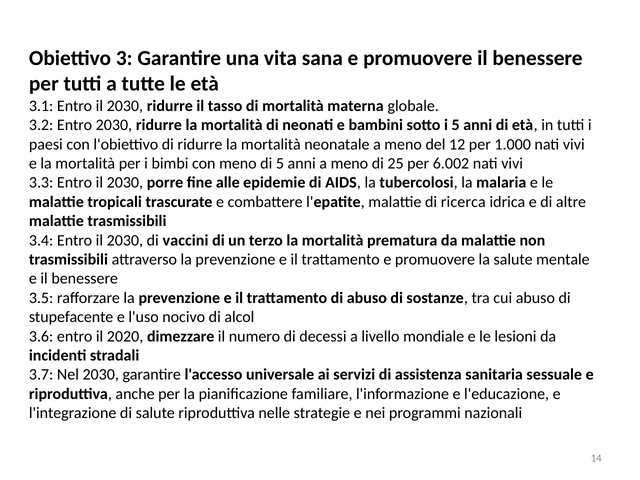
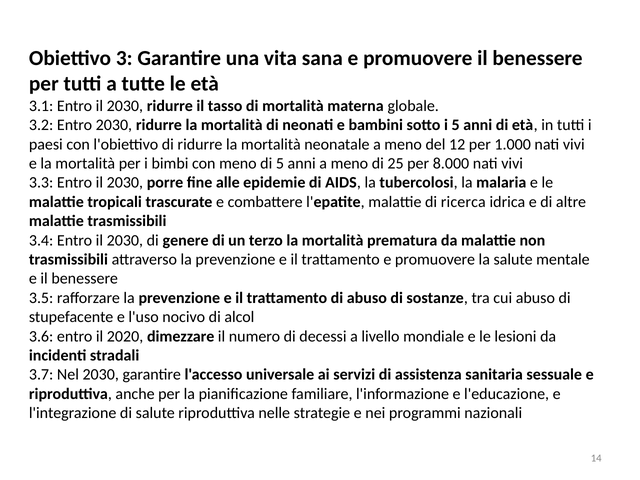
6.002: 6.002 -> 8.000 (451, 163)
vaccini: vaccini -> genere (186, 240)
